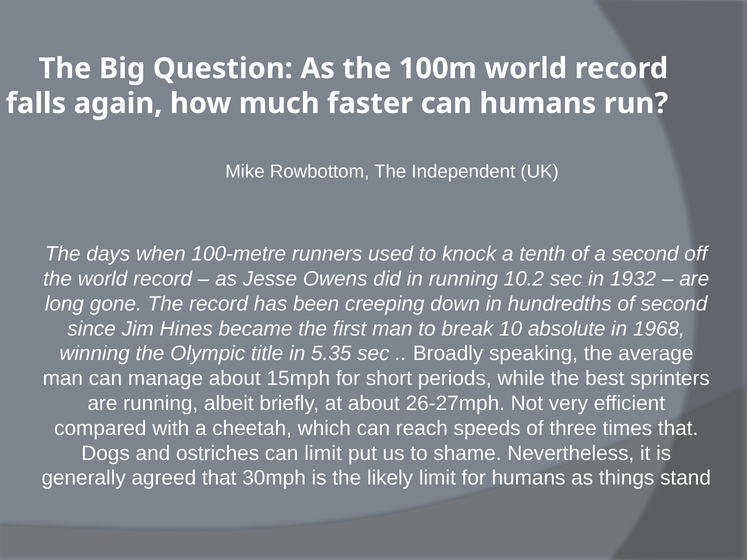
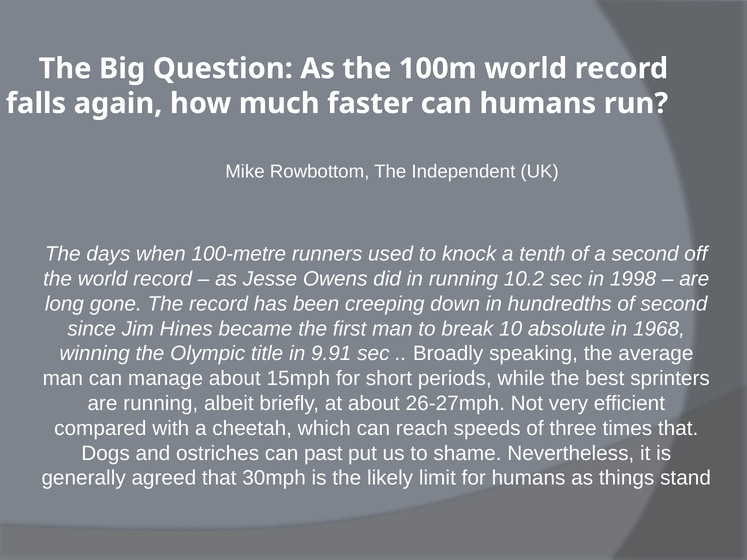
1932: 1932 -> 1998 (633, 279)
5.35: 5.35 -> 9.91 (331, 354)
can limit: limit -> past (323, 453)
